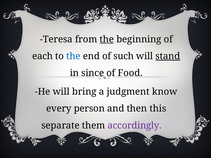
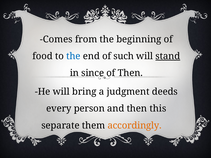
Teresa: Teresa -> Comes (56, 39)
the underline: present -> none (107, 39)
each: each -> food (43, 56)
of Food: Food -> Then (130, 73)
know: know -> deeds (165, 92)
accordingly colour: purple -> orange (135, 126)
